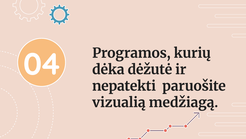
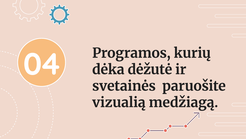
nepatekti: nepatekti -> svetainės (124, 86)
